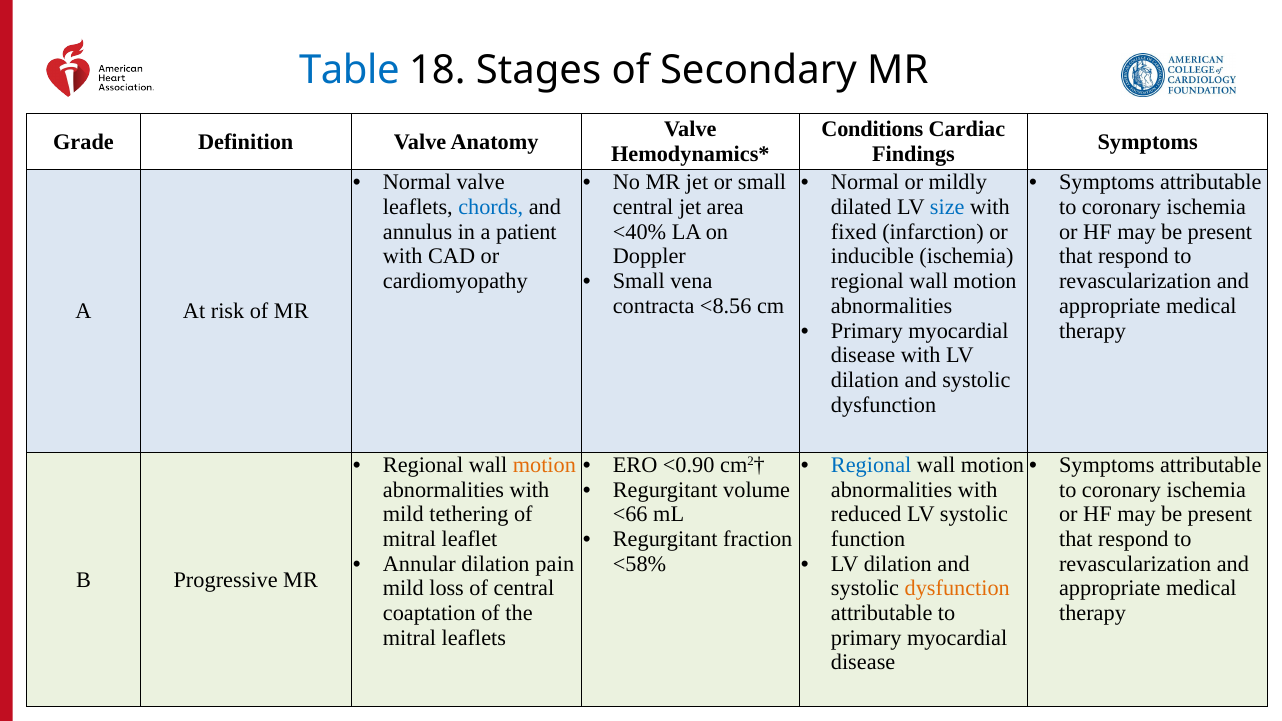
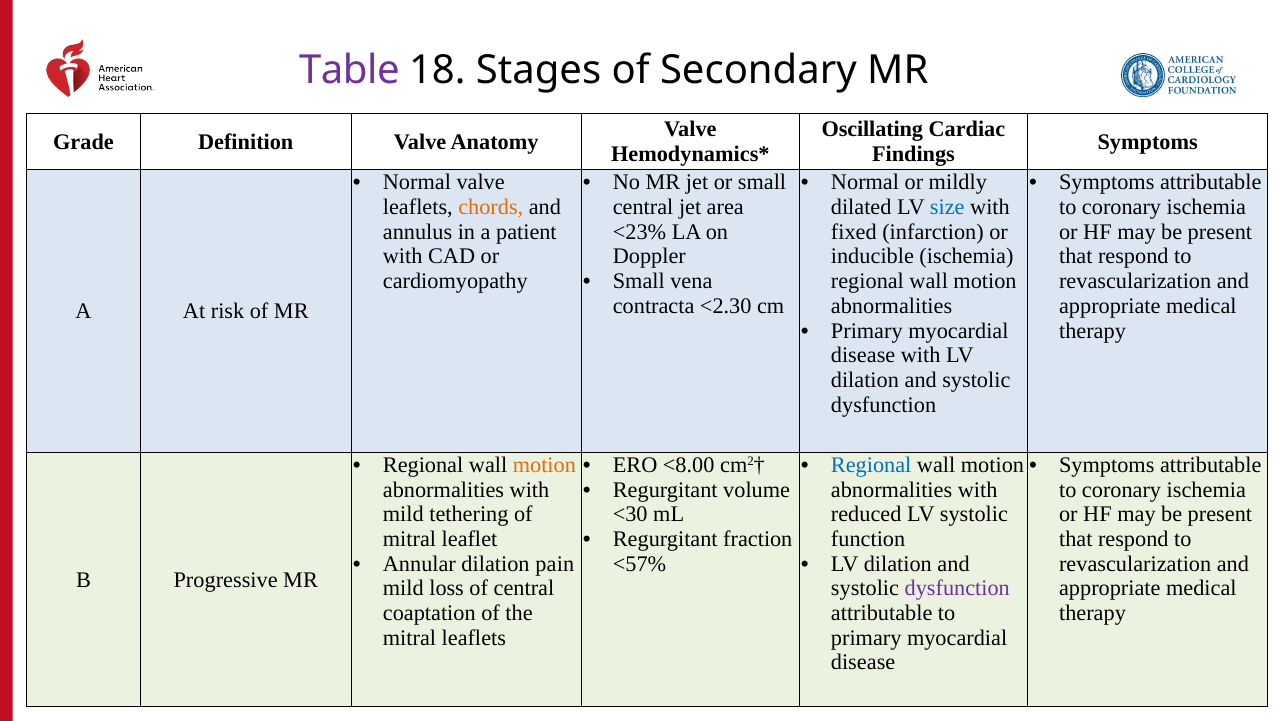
Table colour: blue -> purple (349, 70)
Conditions: Conditions -> Oscillating (872, 130)
chords colour: blue -> orange (491, 207)
<40%: <40% -> <23% (640, 232)
<8.56: <8.56 -> <2.30 (726, 306)
<0.90: <0.90 -> <8.00 (689, 465)
<66: <66 -> <30 (630, 515)
<58%: <58% -> <57% (640, 564)
dysfunction colour: orange -> purple (957, 589)
